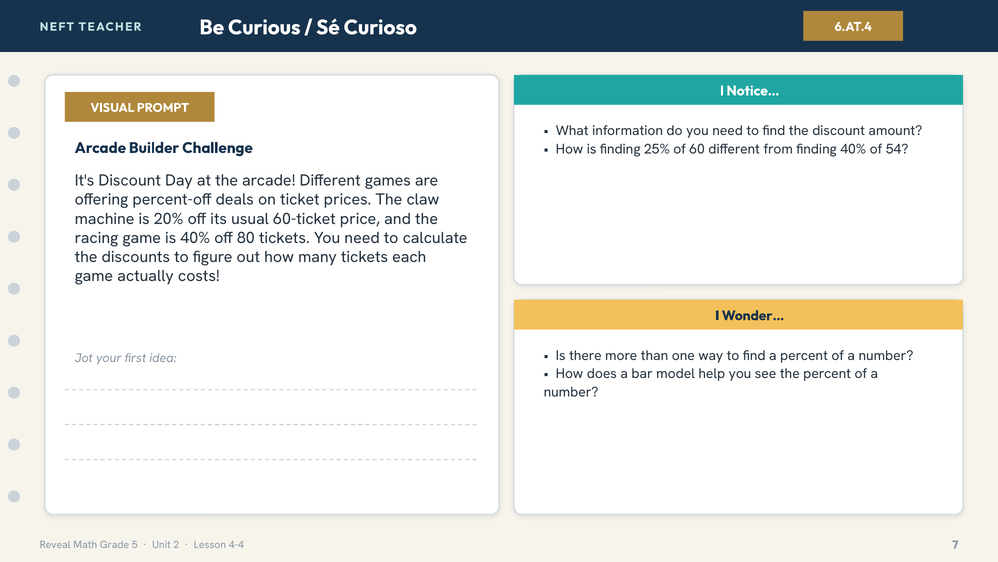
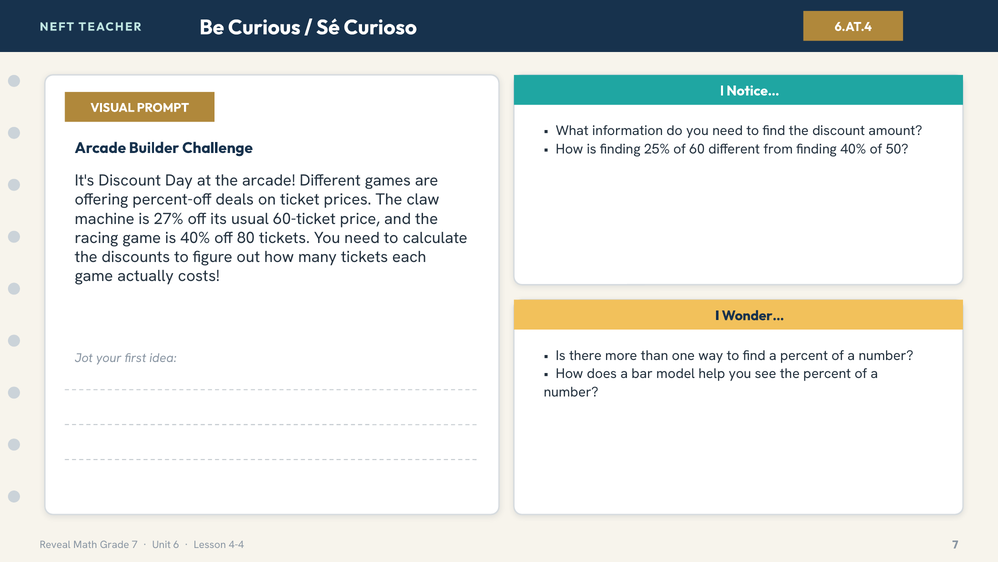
54: 54 -> 50 (897, 149)
20%: 20% -> 27% (169, 218)
Grade 5: 5 -> 7 (135, 544)
2: 2 -> 6 (176, 544)
